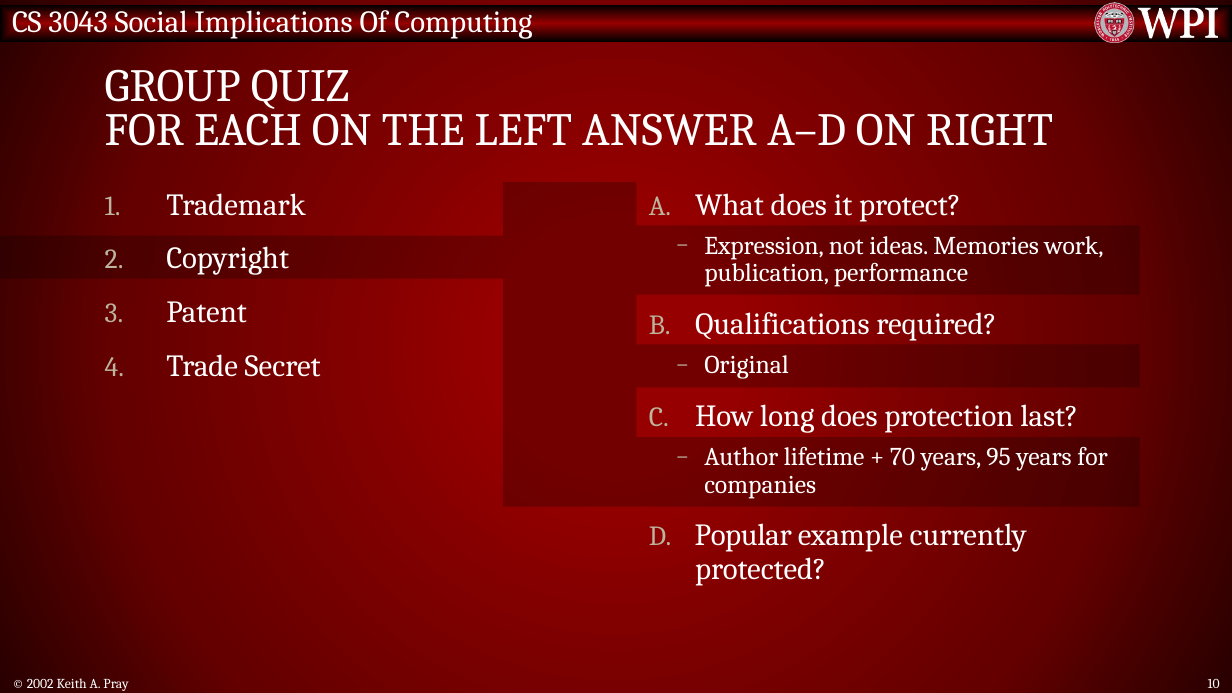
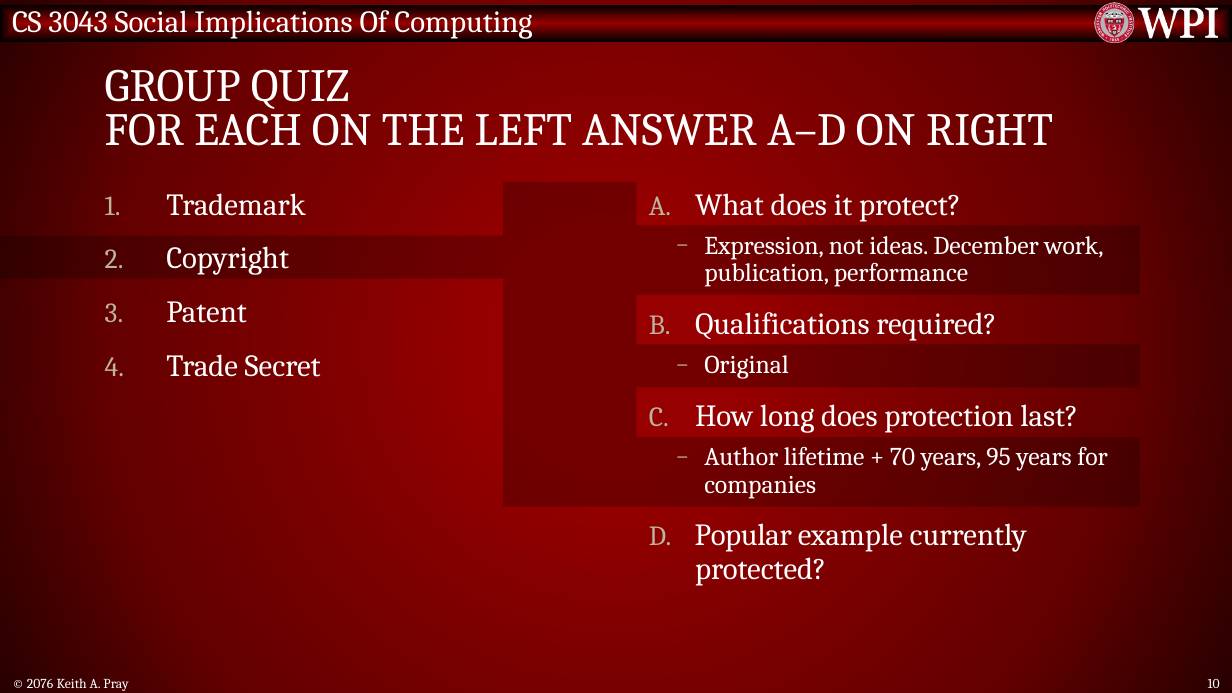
Memories: Memories -> December (986, 246)
2002: 2002 -> 2076 (40, 684)
